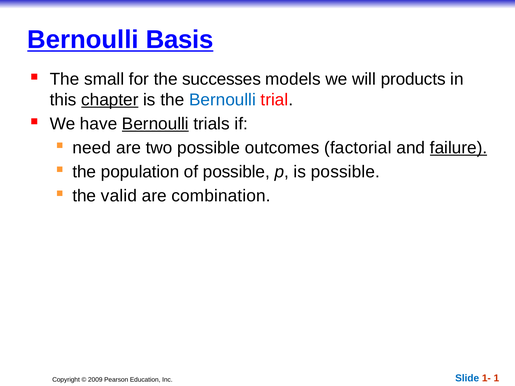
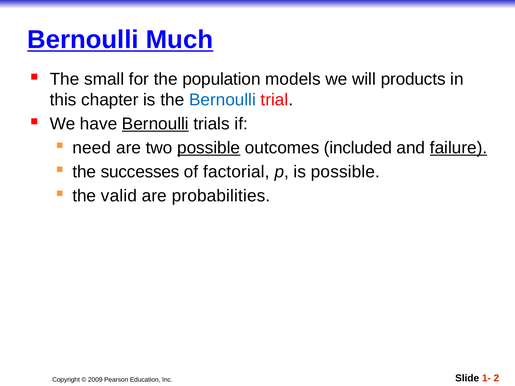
Basis: Basis -> Much (179, 40)
successes: successes -> population (222, 79)
chapter underline: present -> none (110, 100)
possible underline: none -> present (209, 148)
factorial: factorial -> included (358, 148)
population: population -> successes (140, 172)
of possible: possible -> factorial (236, 172)
combination: combination -> probabilities (221, 196)
Slide colour: blue -> black (467, 378)
1: 1 -> 2 (496, 378)
